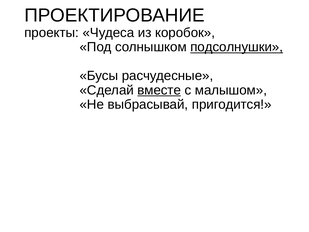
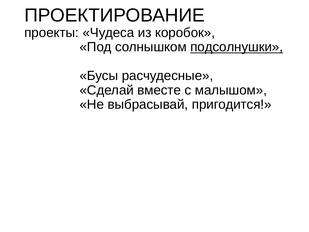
вместе underline: present -> none (159, 90)
